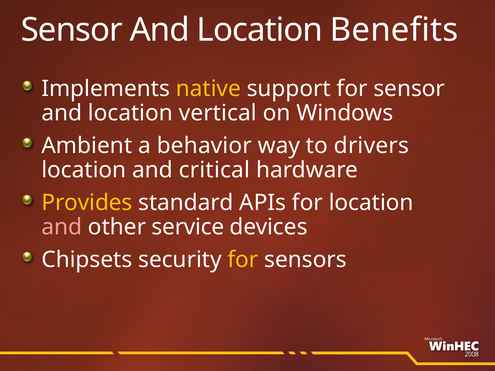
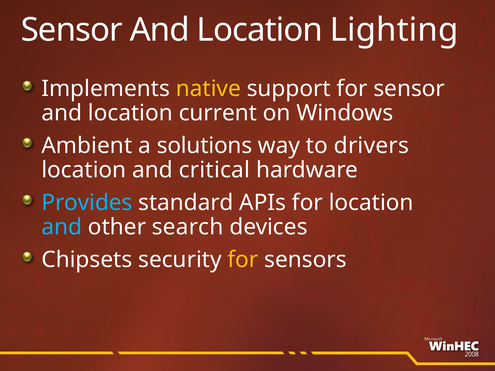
Benefits: Benefits -> Lighting (394, 30)
vertical: vertical -> current (218, 113)
behavior: behavior -> solutions (204, 146)
Provides colour: yellow -> light blue (87, 203)
and colour: pink -> light blue (62, 227)
service: service -> search (188, 227)
